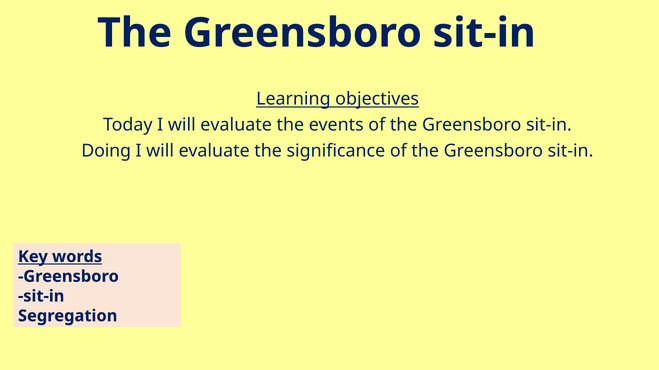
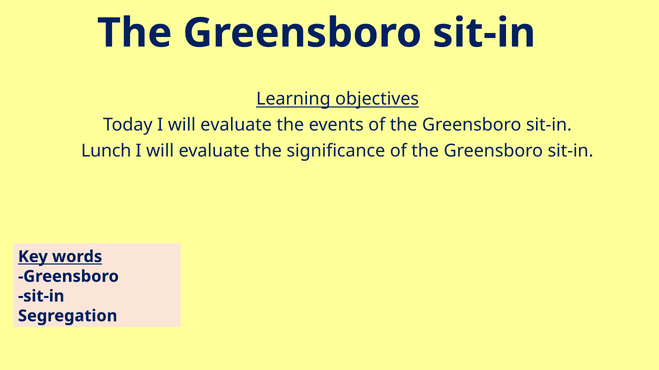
Doing: Doing -> Lunch (106, 151)
